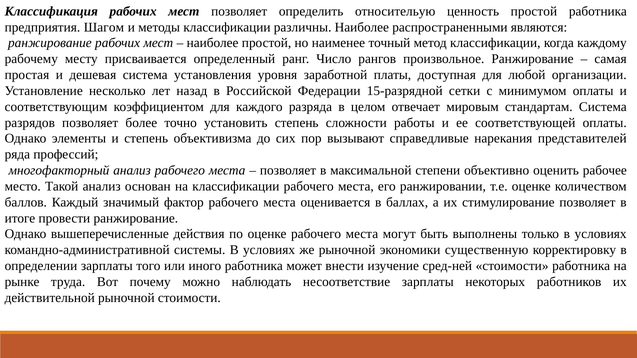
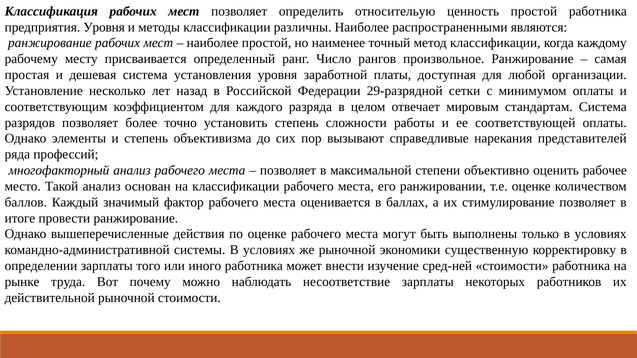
предприятия Шагом: Шагом -> Уровня (104, 27)
15-разрядной: 15-разрядной -> 29-разрядной (405, 91)
